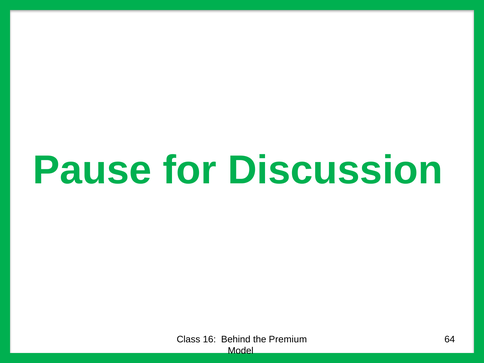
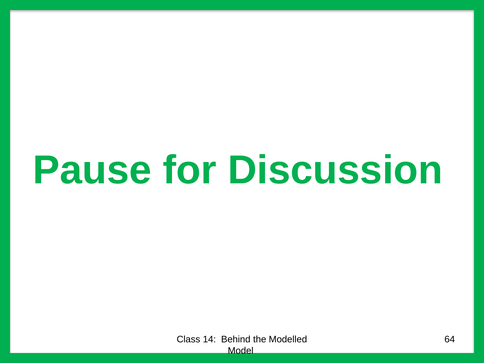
16: 16 -> 14 (209, 339)
Premium: Premium -> Modelled (288, 339)
